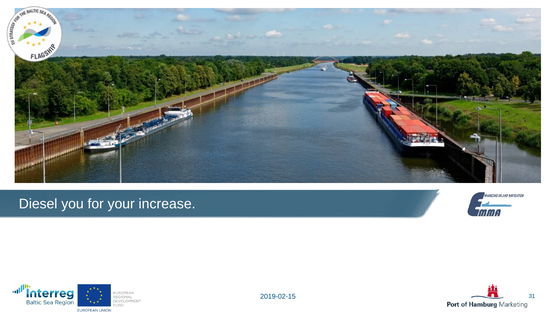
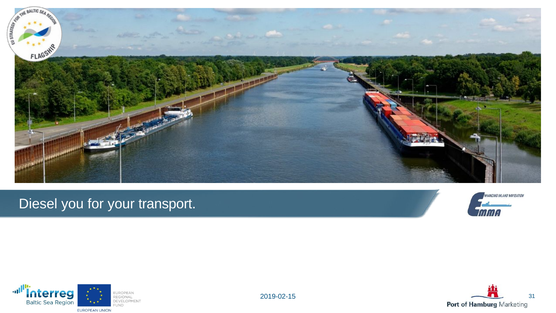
increase: increase -> transport (167, 204)
